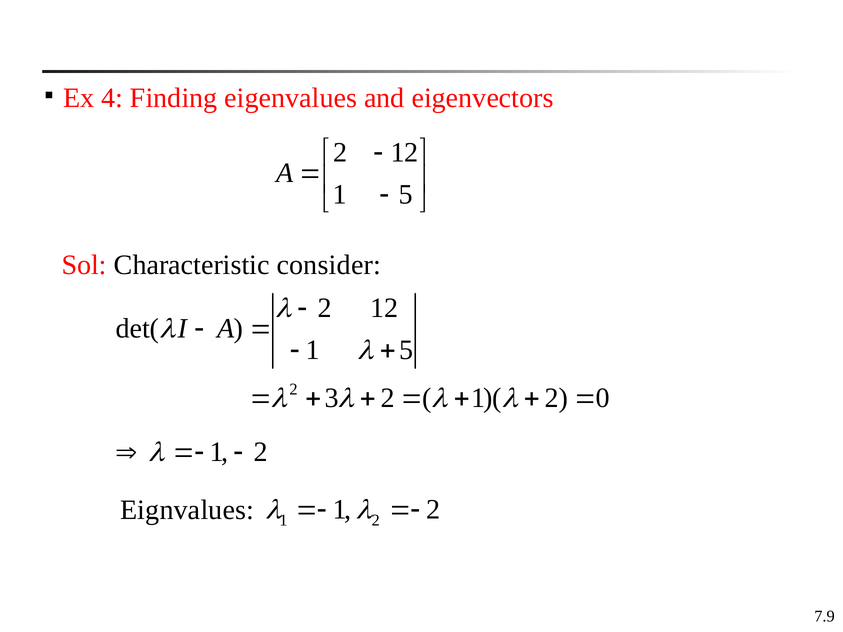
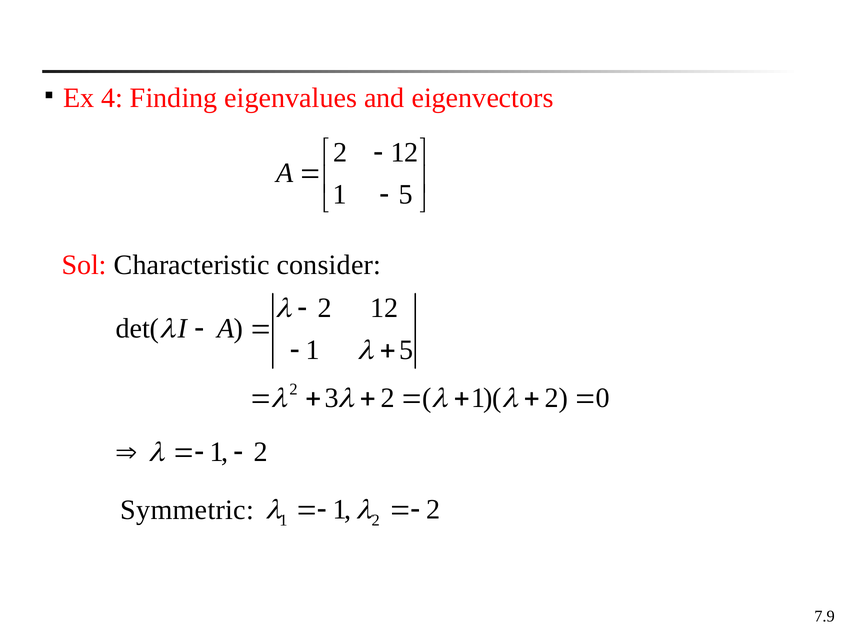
Eignvalues: Eignvalues -> Symmetric (187, 510)
